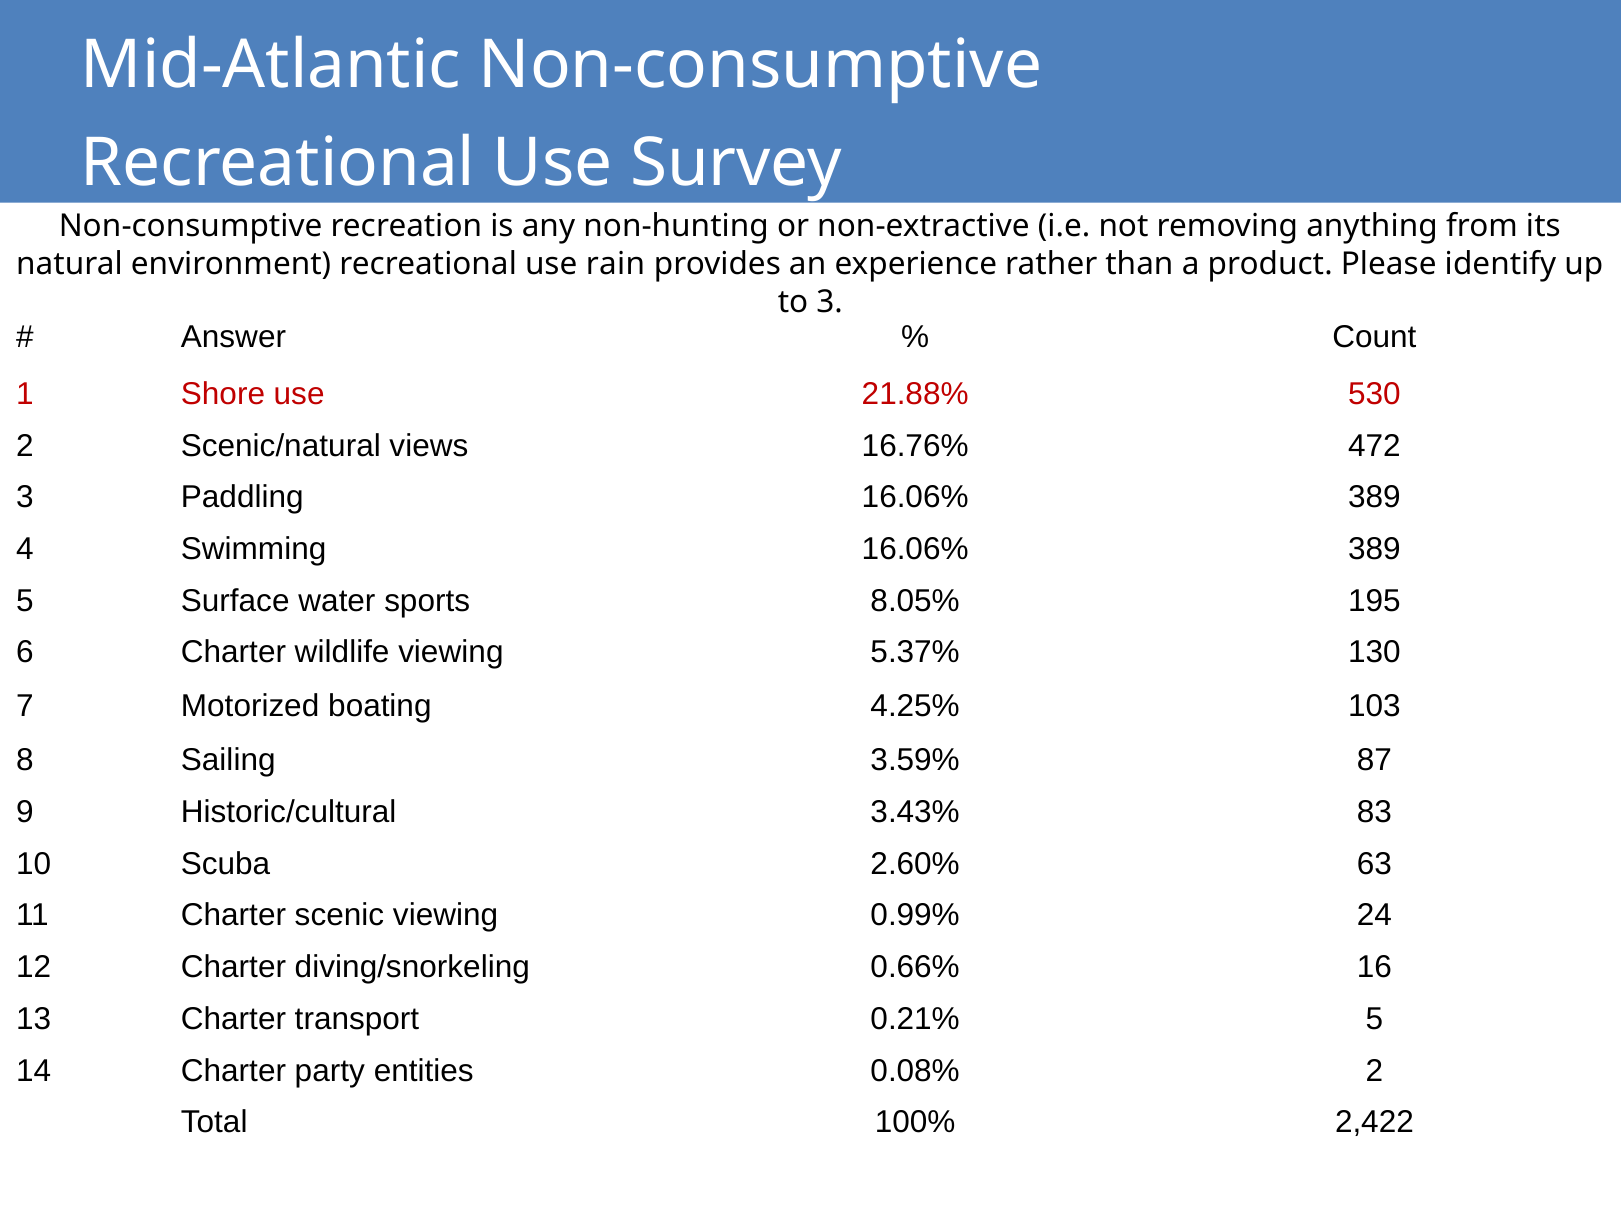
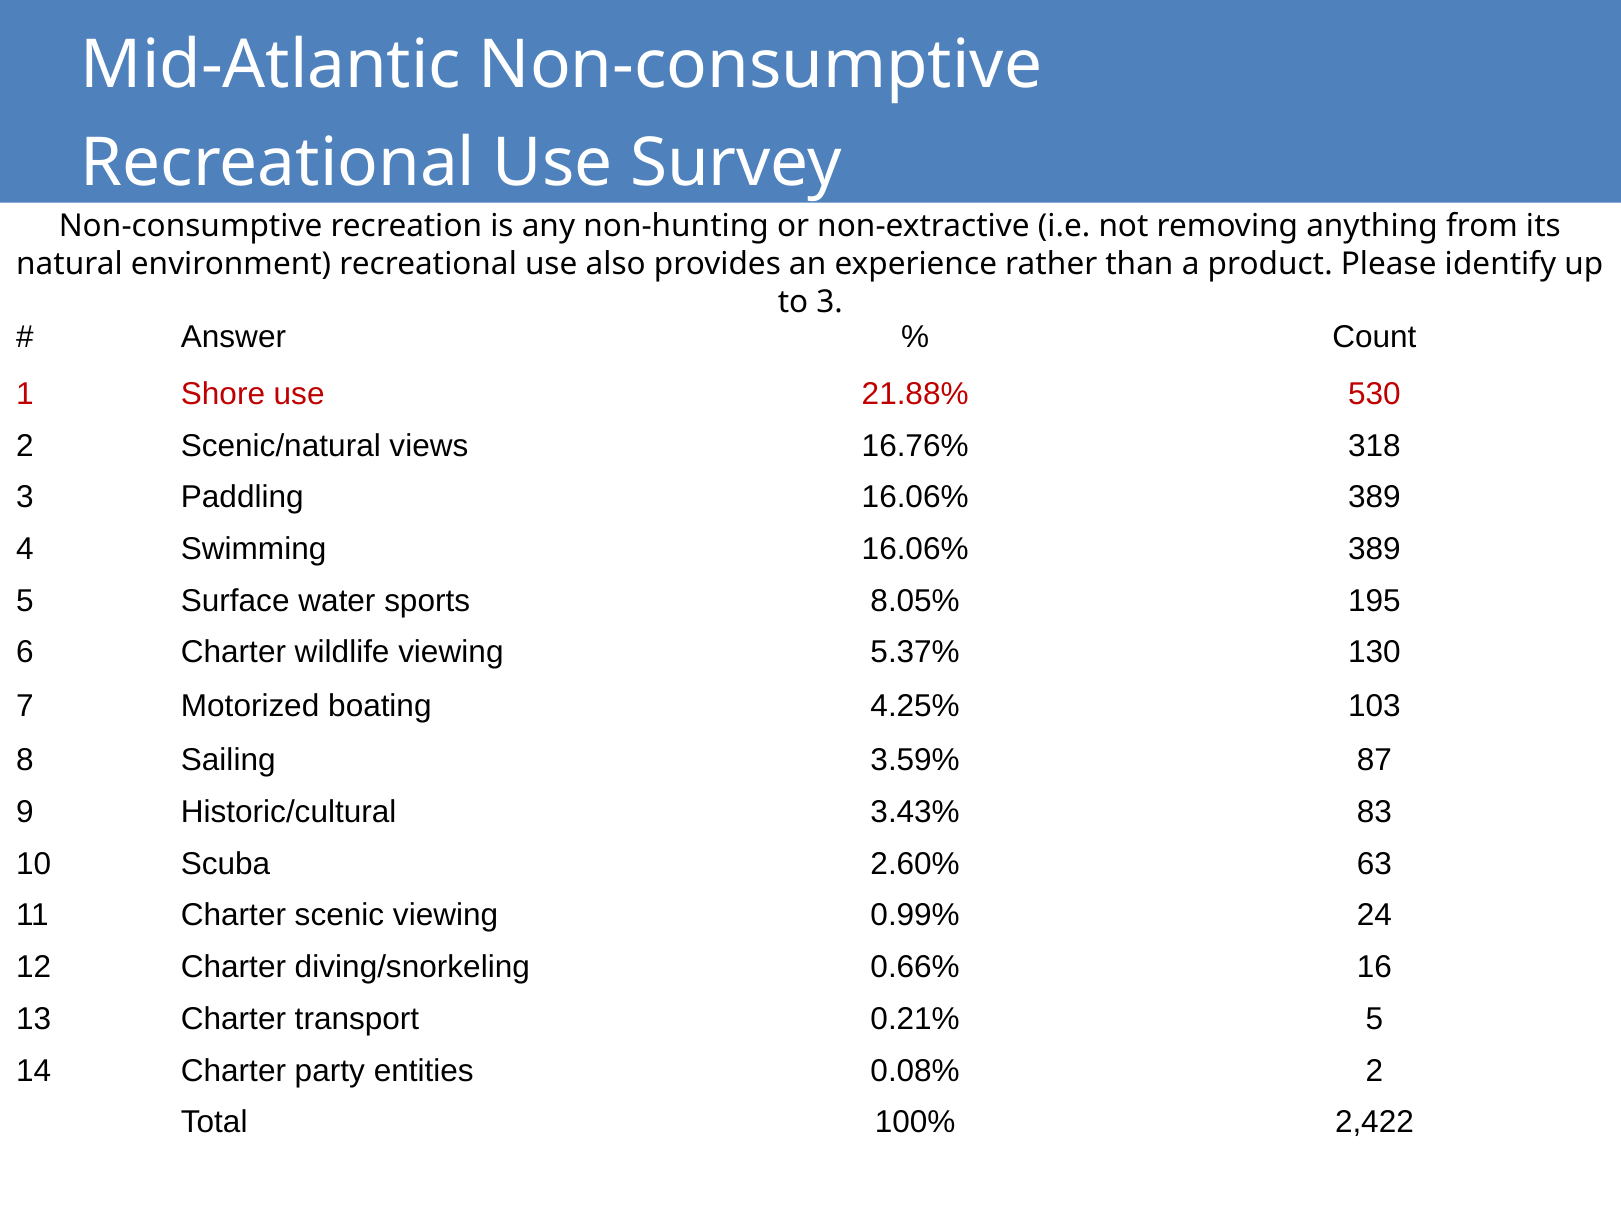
rain: rain -> also (616, 264)
472: 472 -> 318 (1374, 446)
